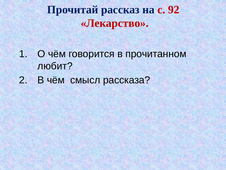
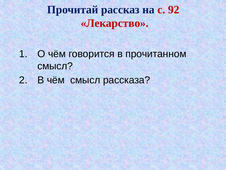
любит: любит -> смысл (55, 66)
